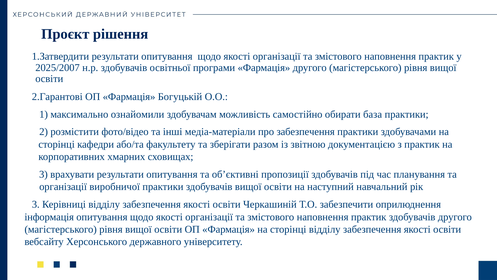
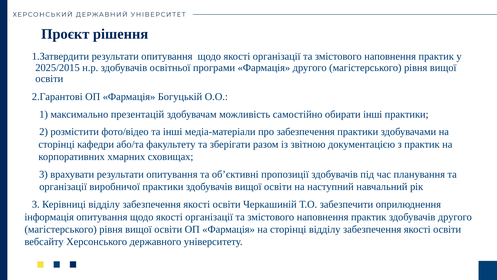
2025/2007: 2025/2007 -> 2025/2015 (58, 68)
ознайомили: ознайомили -> презентацій (138, 114)
обирати база: база -> інші (373, 114)
